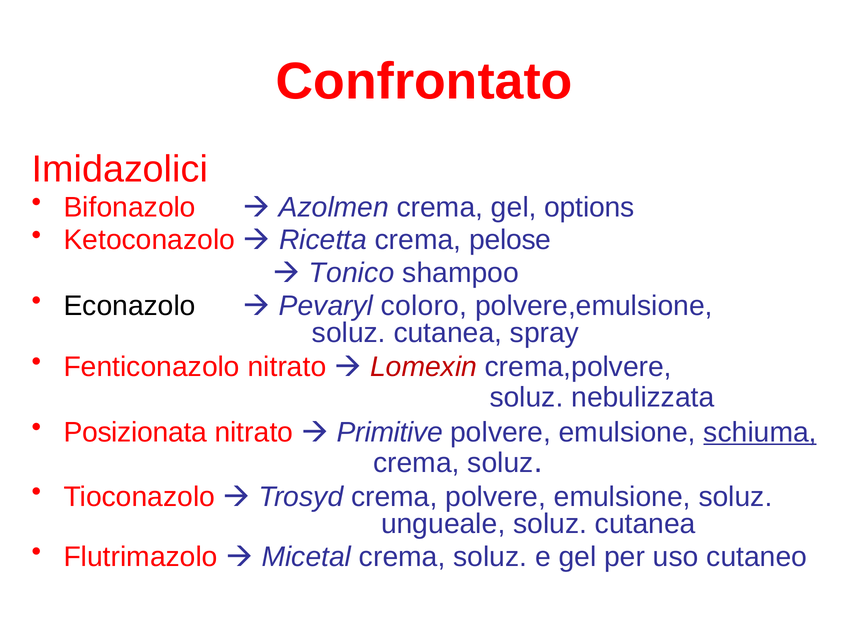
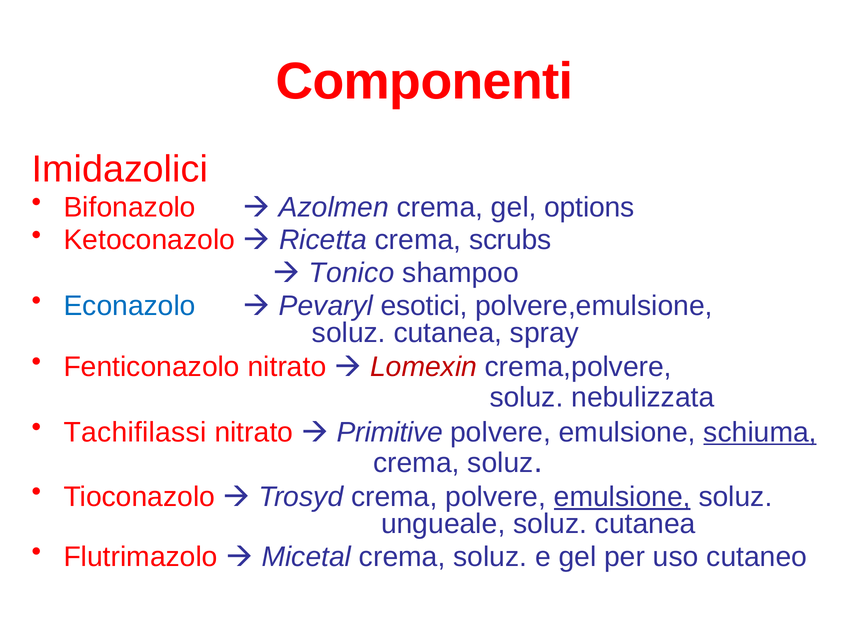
Confrontato: Confrontato -> Componenti (425, 82)
pelose: pelose -> scrubs (510, 240)
Econazolo colour: black -> blue (130, 306)
coloro: coloro -> esotici (424, 306)
Posizionata: Posizionata -> Tachifilassi (135, 432)
emulsione underline: none -> present (622, 497)
